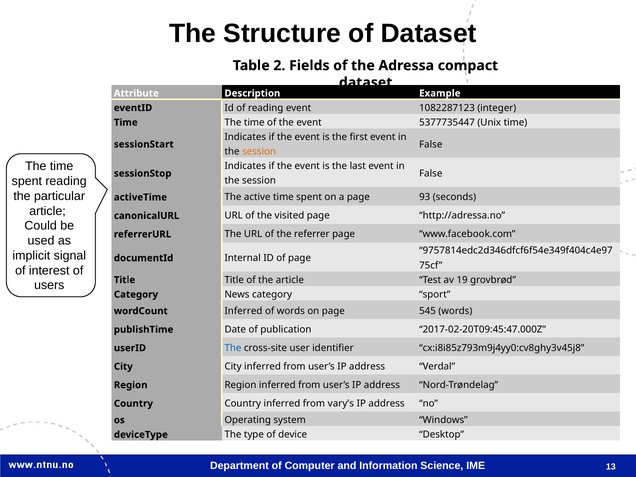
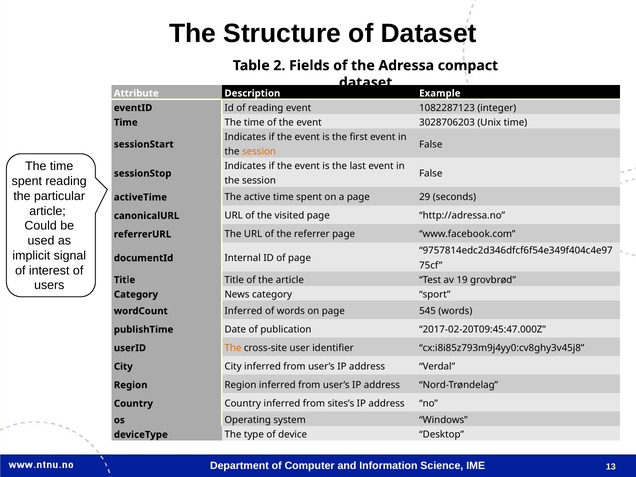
5377735447: 5377735447 -> 3028706203 (447, 122)
93: 93 -> 29 (425, 197)
The colour: blue -> orange (233, 348)
vary’s: vary’s -> sites’s (341, 404)
